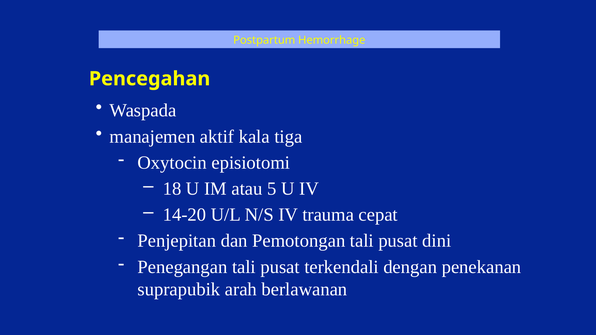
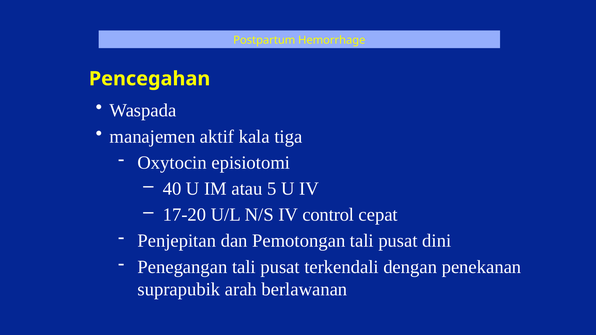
18: 18 -> 40 (172, 189)
14-20: 14-20 -> 17-20 (184, 215)
trauma: trauma -> control (328, 215)
